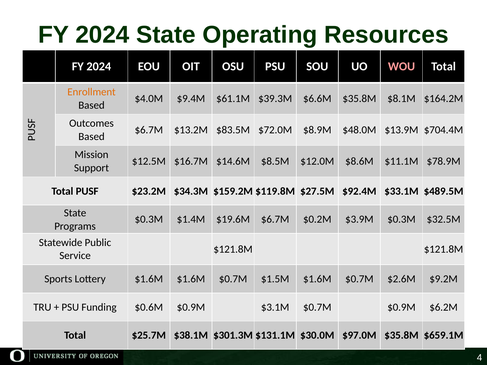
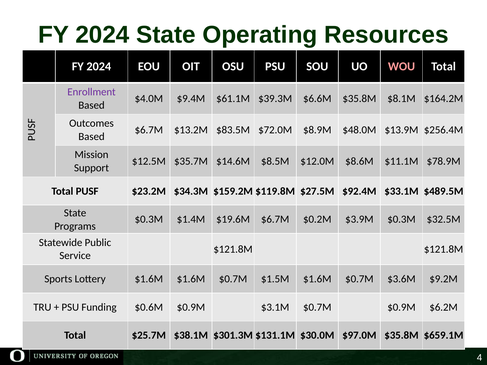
Enrollment colour: orange -> purple (92, 92)
$704.4M: $704.4M -> $256.4M (444, 130)
$16.7M: $16.7M -> $35.7M (191, 161)
$2.6M: $2.6M -> $3.6M (401, 279)
